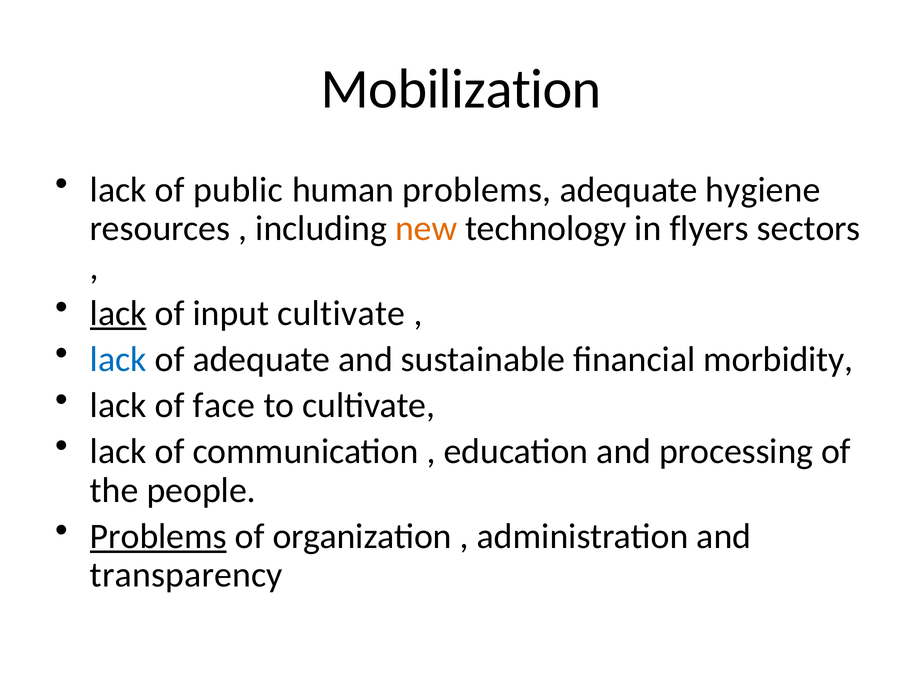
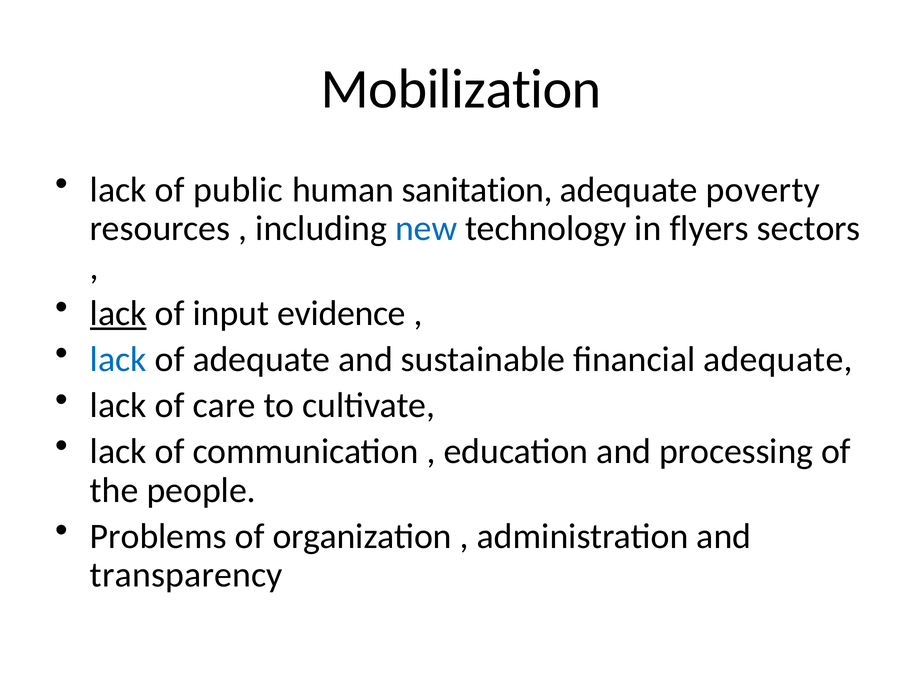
human problems: problems -> sanitation (477, 190)
hygiene: hygiene -> poverty (763, 190)
new colour: orange -> blue (426, 229)
input cultivate: cultivate -> evidence (342, 314)
financial morbidity: morbidity -> adequate (778, 360)
face: face -> care (224, 406)
Problems underline: present -> none (158, 537)
